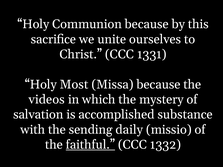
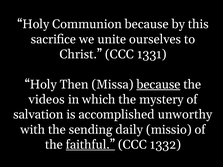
Most: Most -> Then (74, 84)
because underline: none -> present (158, 84)
substance: substance -> unworthy (185, 115)
